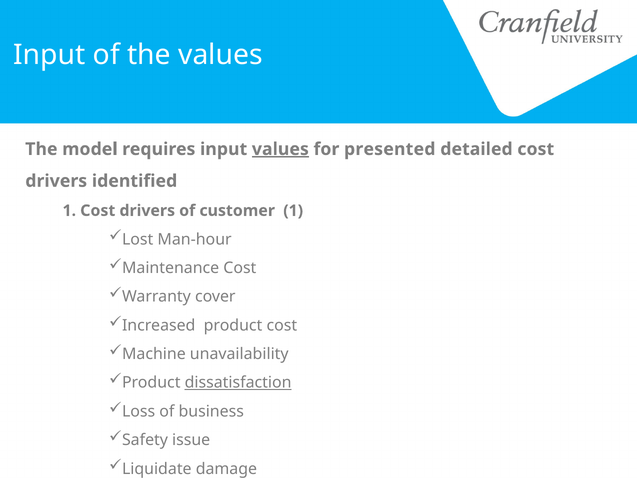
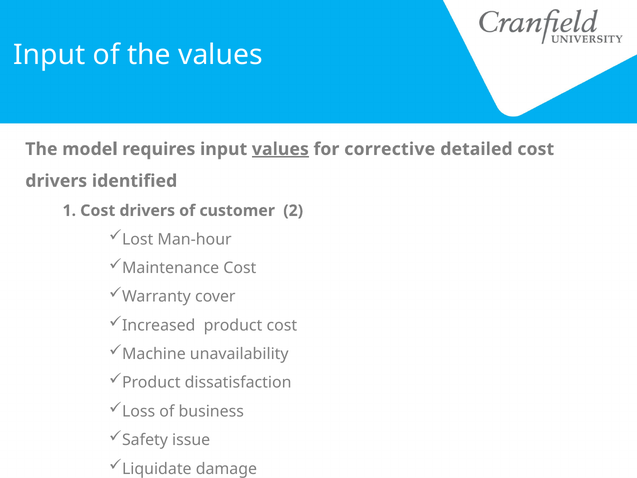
presented: presented -> corrective (390, 149)
customer 1: 1 -> 2 (293, 211)
dissatisfaction underline: present -> none (238, 383)
